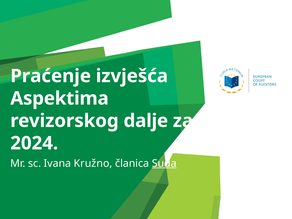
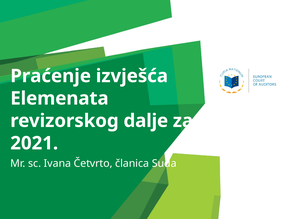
Aspektima: Aspektima -> Elemenata (59, 98)
2024: 2024 -> 2021 (34, 143)
Kružno: Kružno -> Četvrto (93, 163)
Suda underline: present -> none (164, 163)
